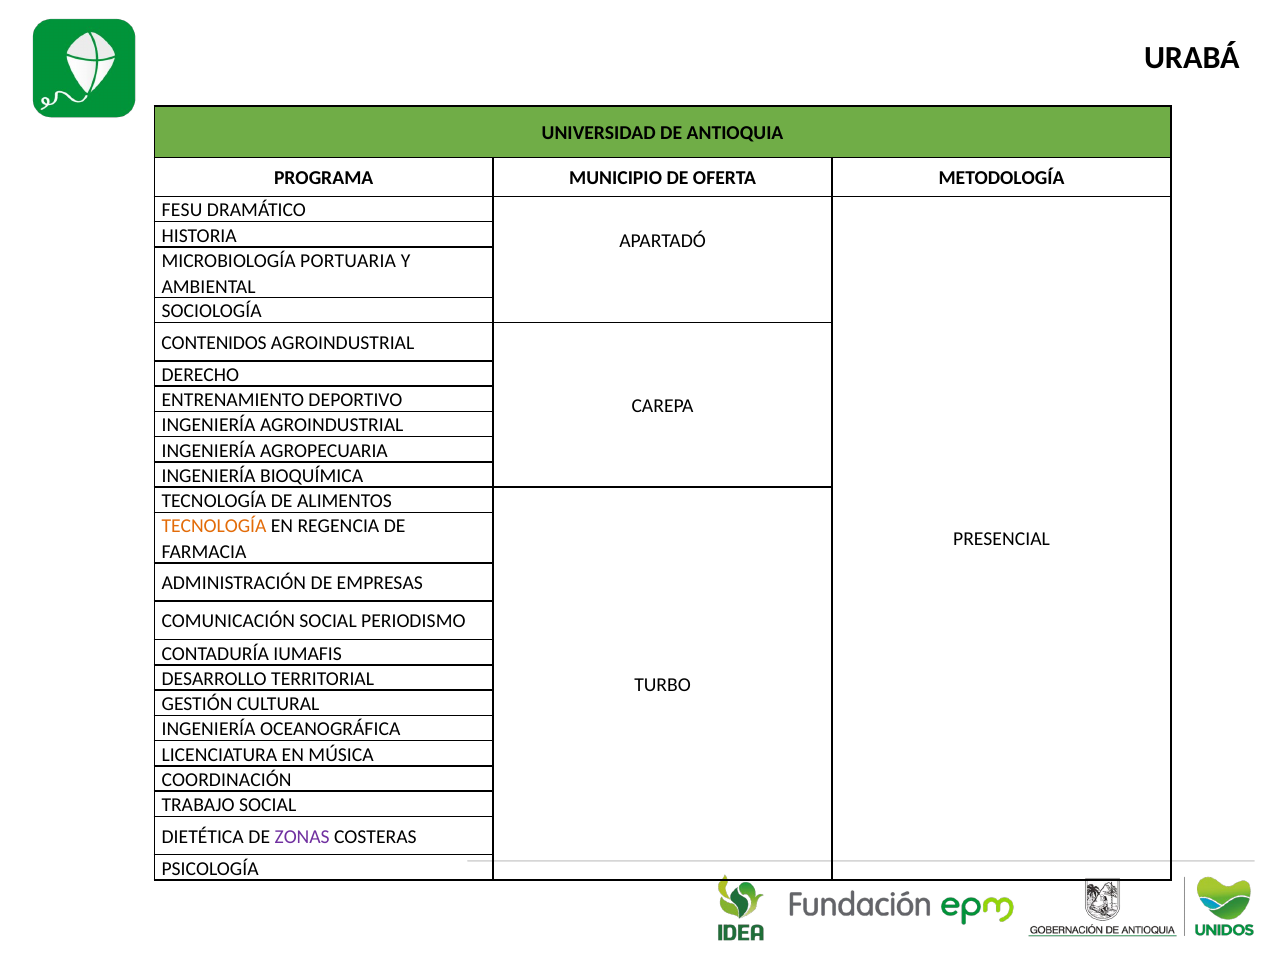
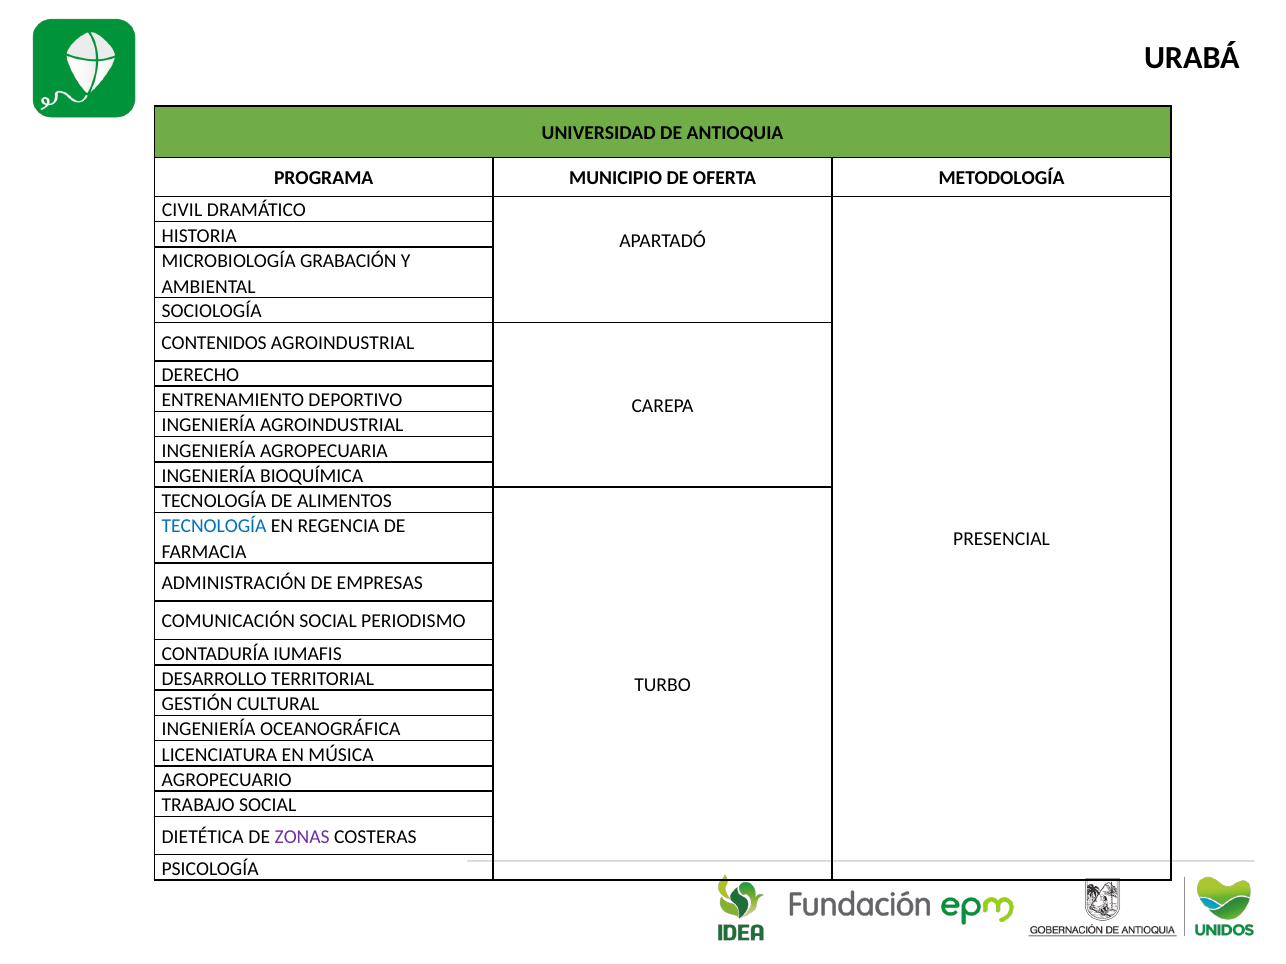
FESU: FESU -> CIVIL (182, 211)
PORTUARIA: PORTUARIA -> GRABACIÓN (348, 261)
TECNOLOGÍA colour: orange -> blue (214, 527)
COORDINACIÓN: COORDINACIÓN -> AGROPECUARIO (227, 780)
